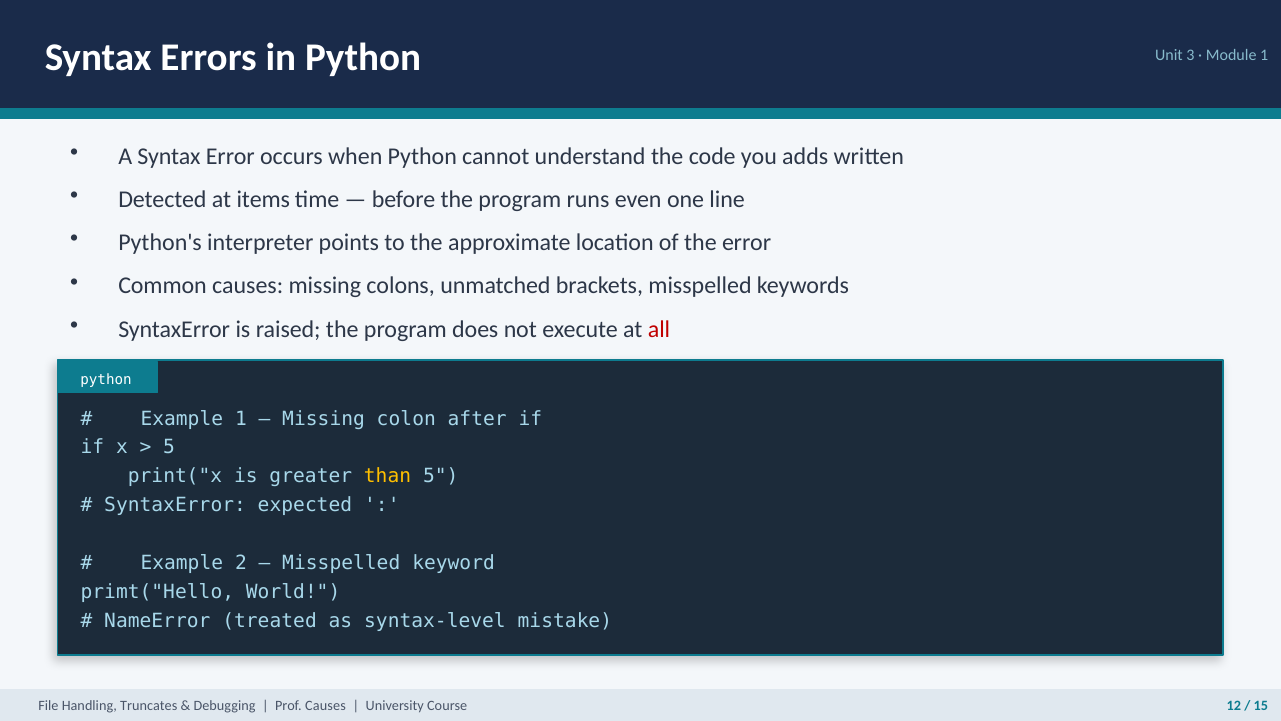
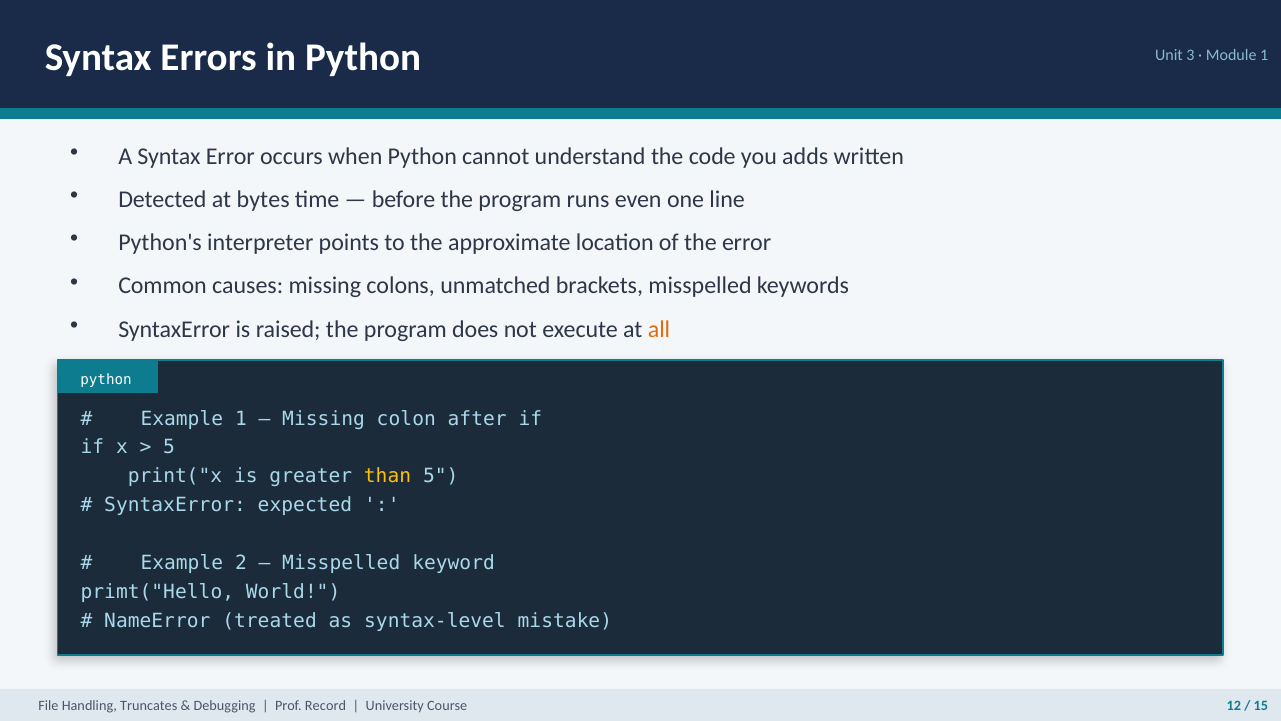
items: items -> bytes (263, 200)
all colour: red -> orange (659, 329)
Prof Causes: Causes -> Record (326, 706)
